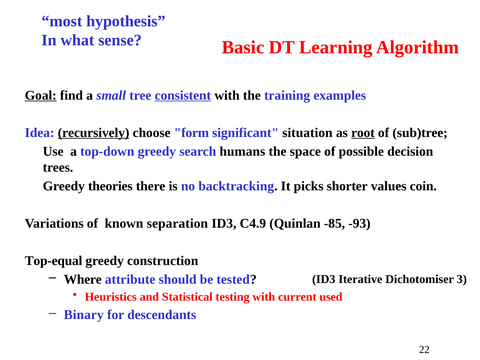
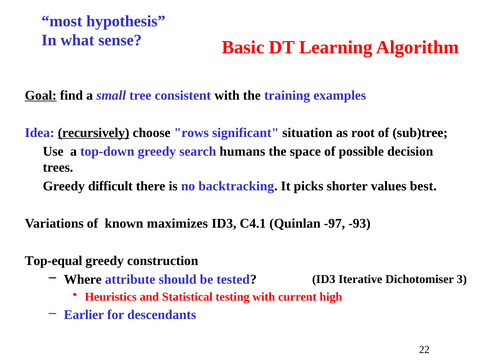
consistent underline: present -> none (183, 95)
form: form -> rows (191, 133)
root underline: present -> none (363, 133)
theories: theories -> difficult (110, 186)
coin: coin -> best (423, 186)
separation: separation -> maximizes (177, 223)
C4.9: C4.9 -> C4.1 (253, 223)
-85: -85 -> -97 (334, 223)
used: used -> high (331, 297)
Binary: Binary -> Earlier (84, 315)
